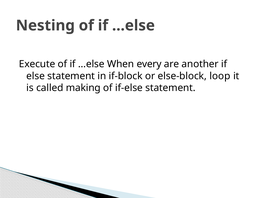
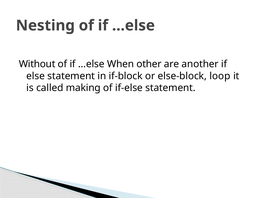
Execute: Execute -> Without (37, 64)
every: every -> other (149, 64)
